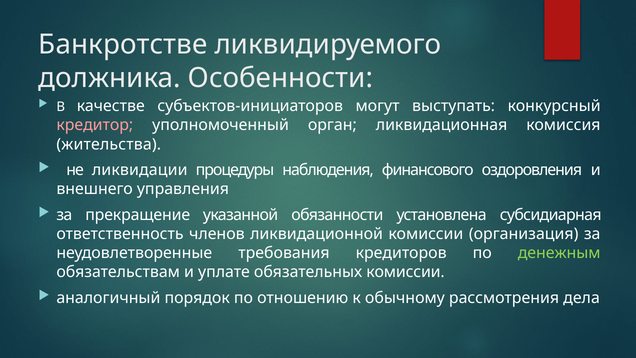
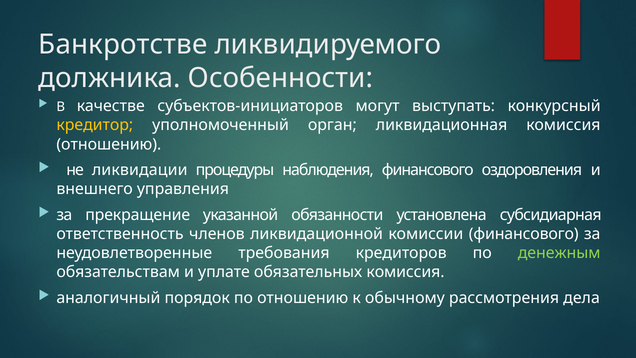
кредитор colour: pink -> yellow (95, 125)
жительства: жительства -> отношению (109, 144)
комиссии организация: организация -> финансового (524, 234)
обязательных комиссии: комиссии -> комиссия (405, 272)
